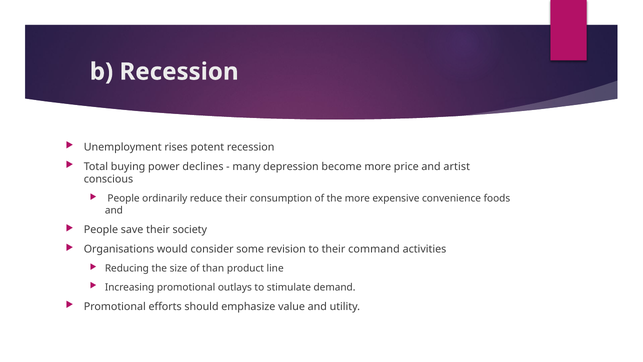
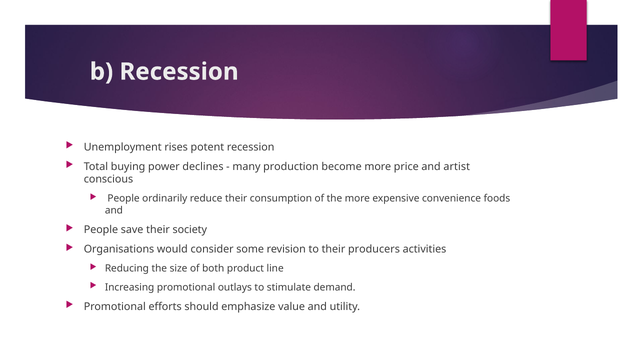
depression: depression -> production (291, 166)
command: command -> producers (374, 249)
than: than -> both (213, 268)
